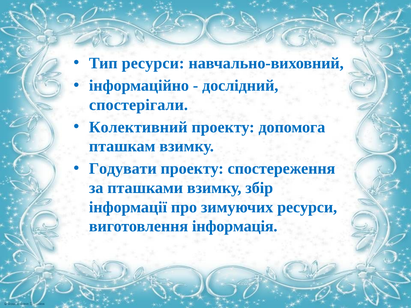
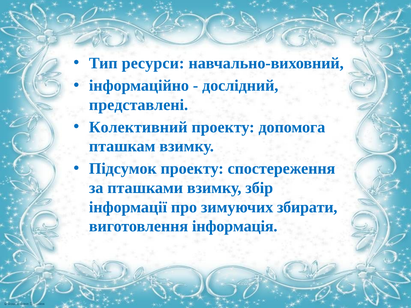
спостерігали: спостерігали -> представлені (139, 105)
Годувати: Годувати -> Підсумок (123, 169)
зимуючих ресурси: ресурси -> збирати (307, 207)
